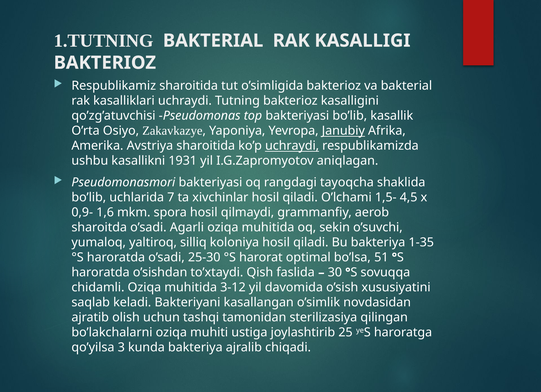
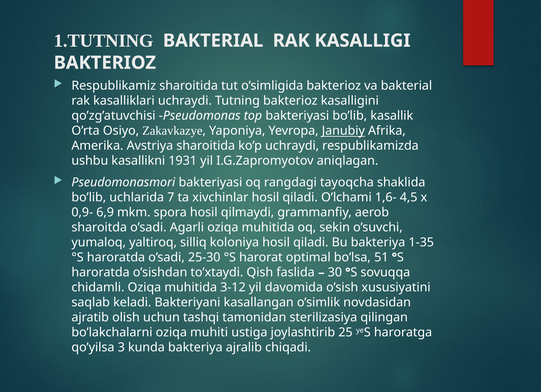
uchraydi underline: present -> none (292, 146)
1,5-: 1,5- -> 1,6- (386, 197)
1,6: 1,6 -> 6,9 (105, 212)
